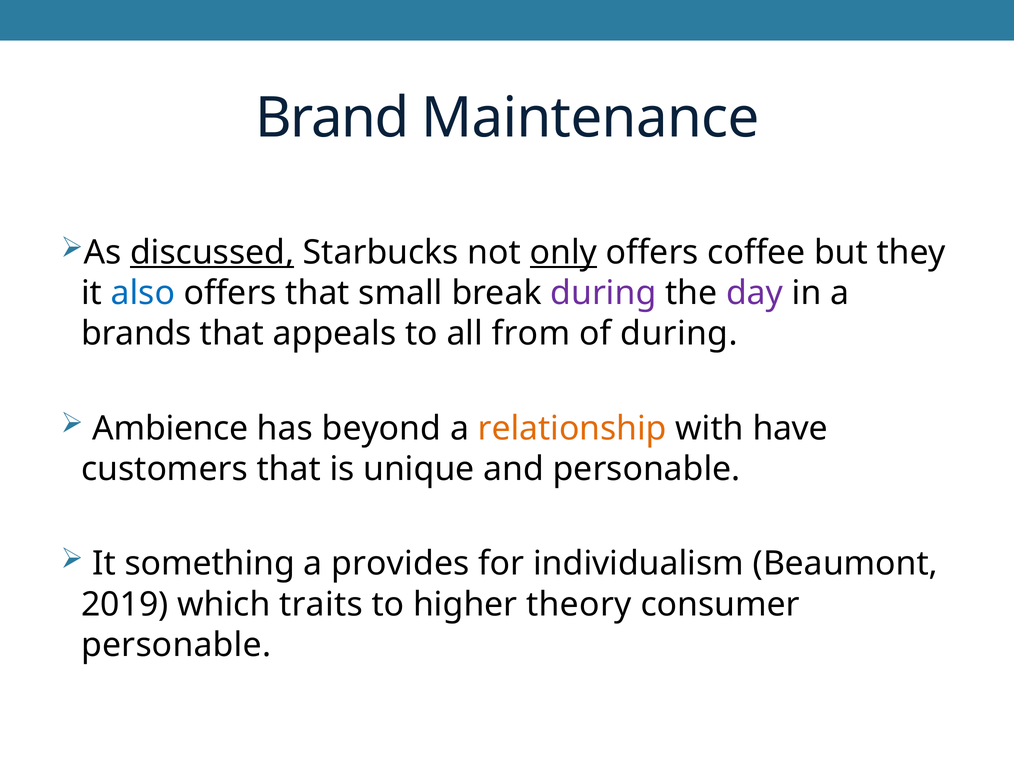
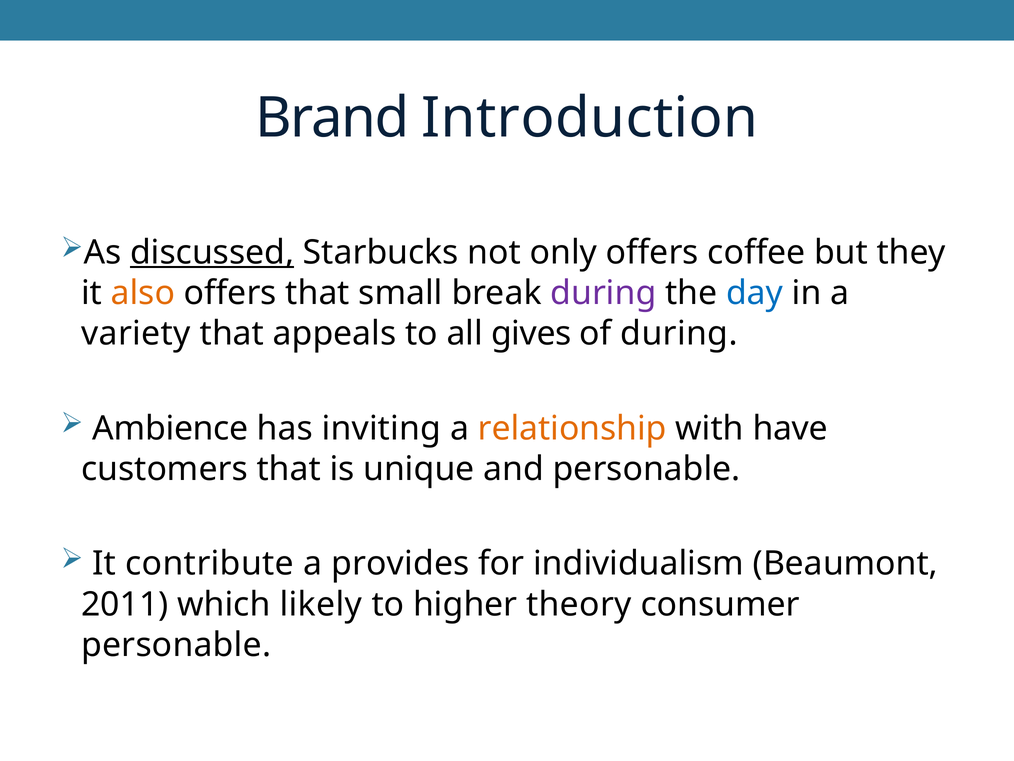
Maintenance: Maintenance -> Introduction (590, 118)
only underline: present -> none (563, 252)
also colour: blue -> orange (143, 293)
day colour: purple -> blue (755, 293)
brands: brands -> variety (136, 334)
from: from -> gives (531, 334)
beyond: beyond -> inviting (381, 428)
something: something -> contribute (210, 563)
2019: 2019 -> 2011 (125, 604)
traits: traits -> likely (321, 604)
